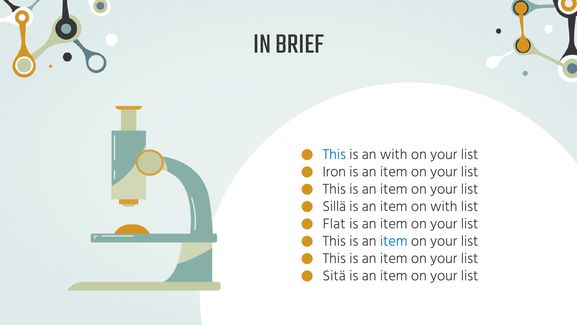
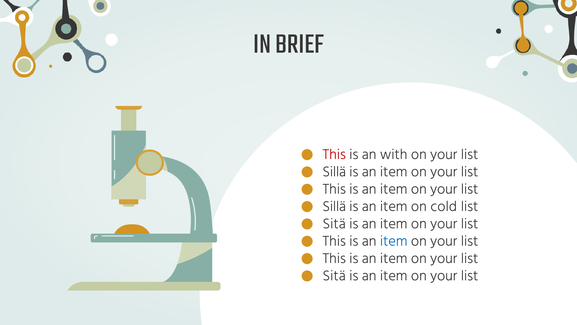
This colour: blue -> red (334, 154)
Iron: Iron -> Sillä (334, 171)
on with: with -> cold (444, 206)
Flat: Flat -> Sitä (334, 223)
